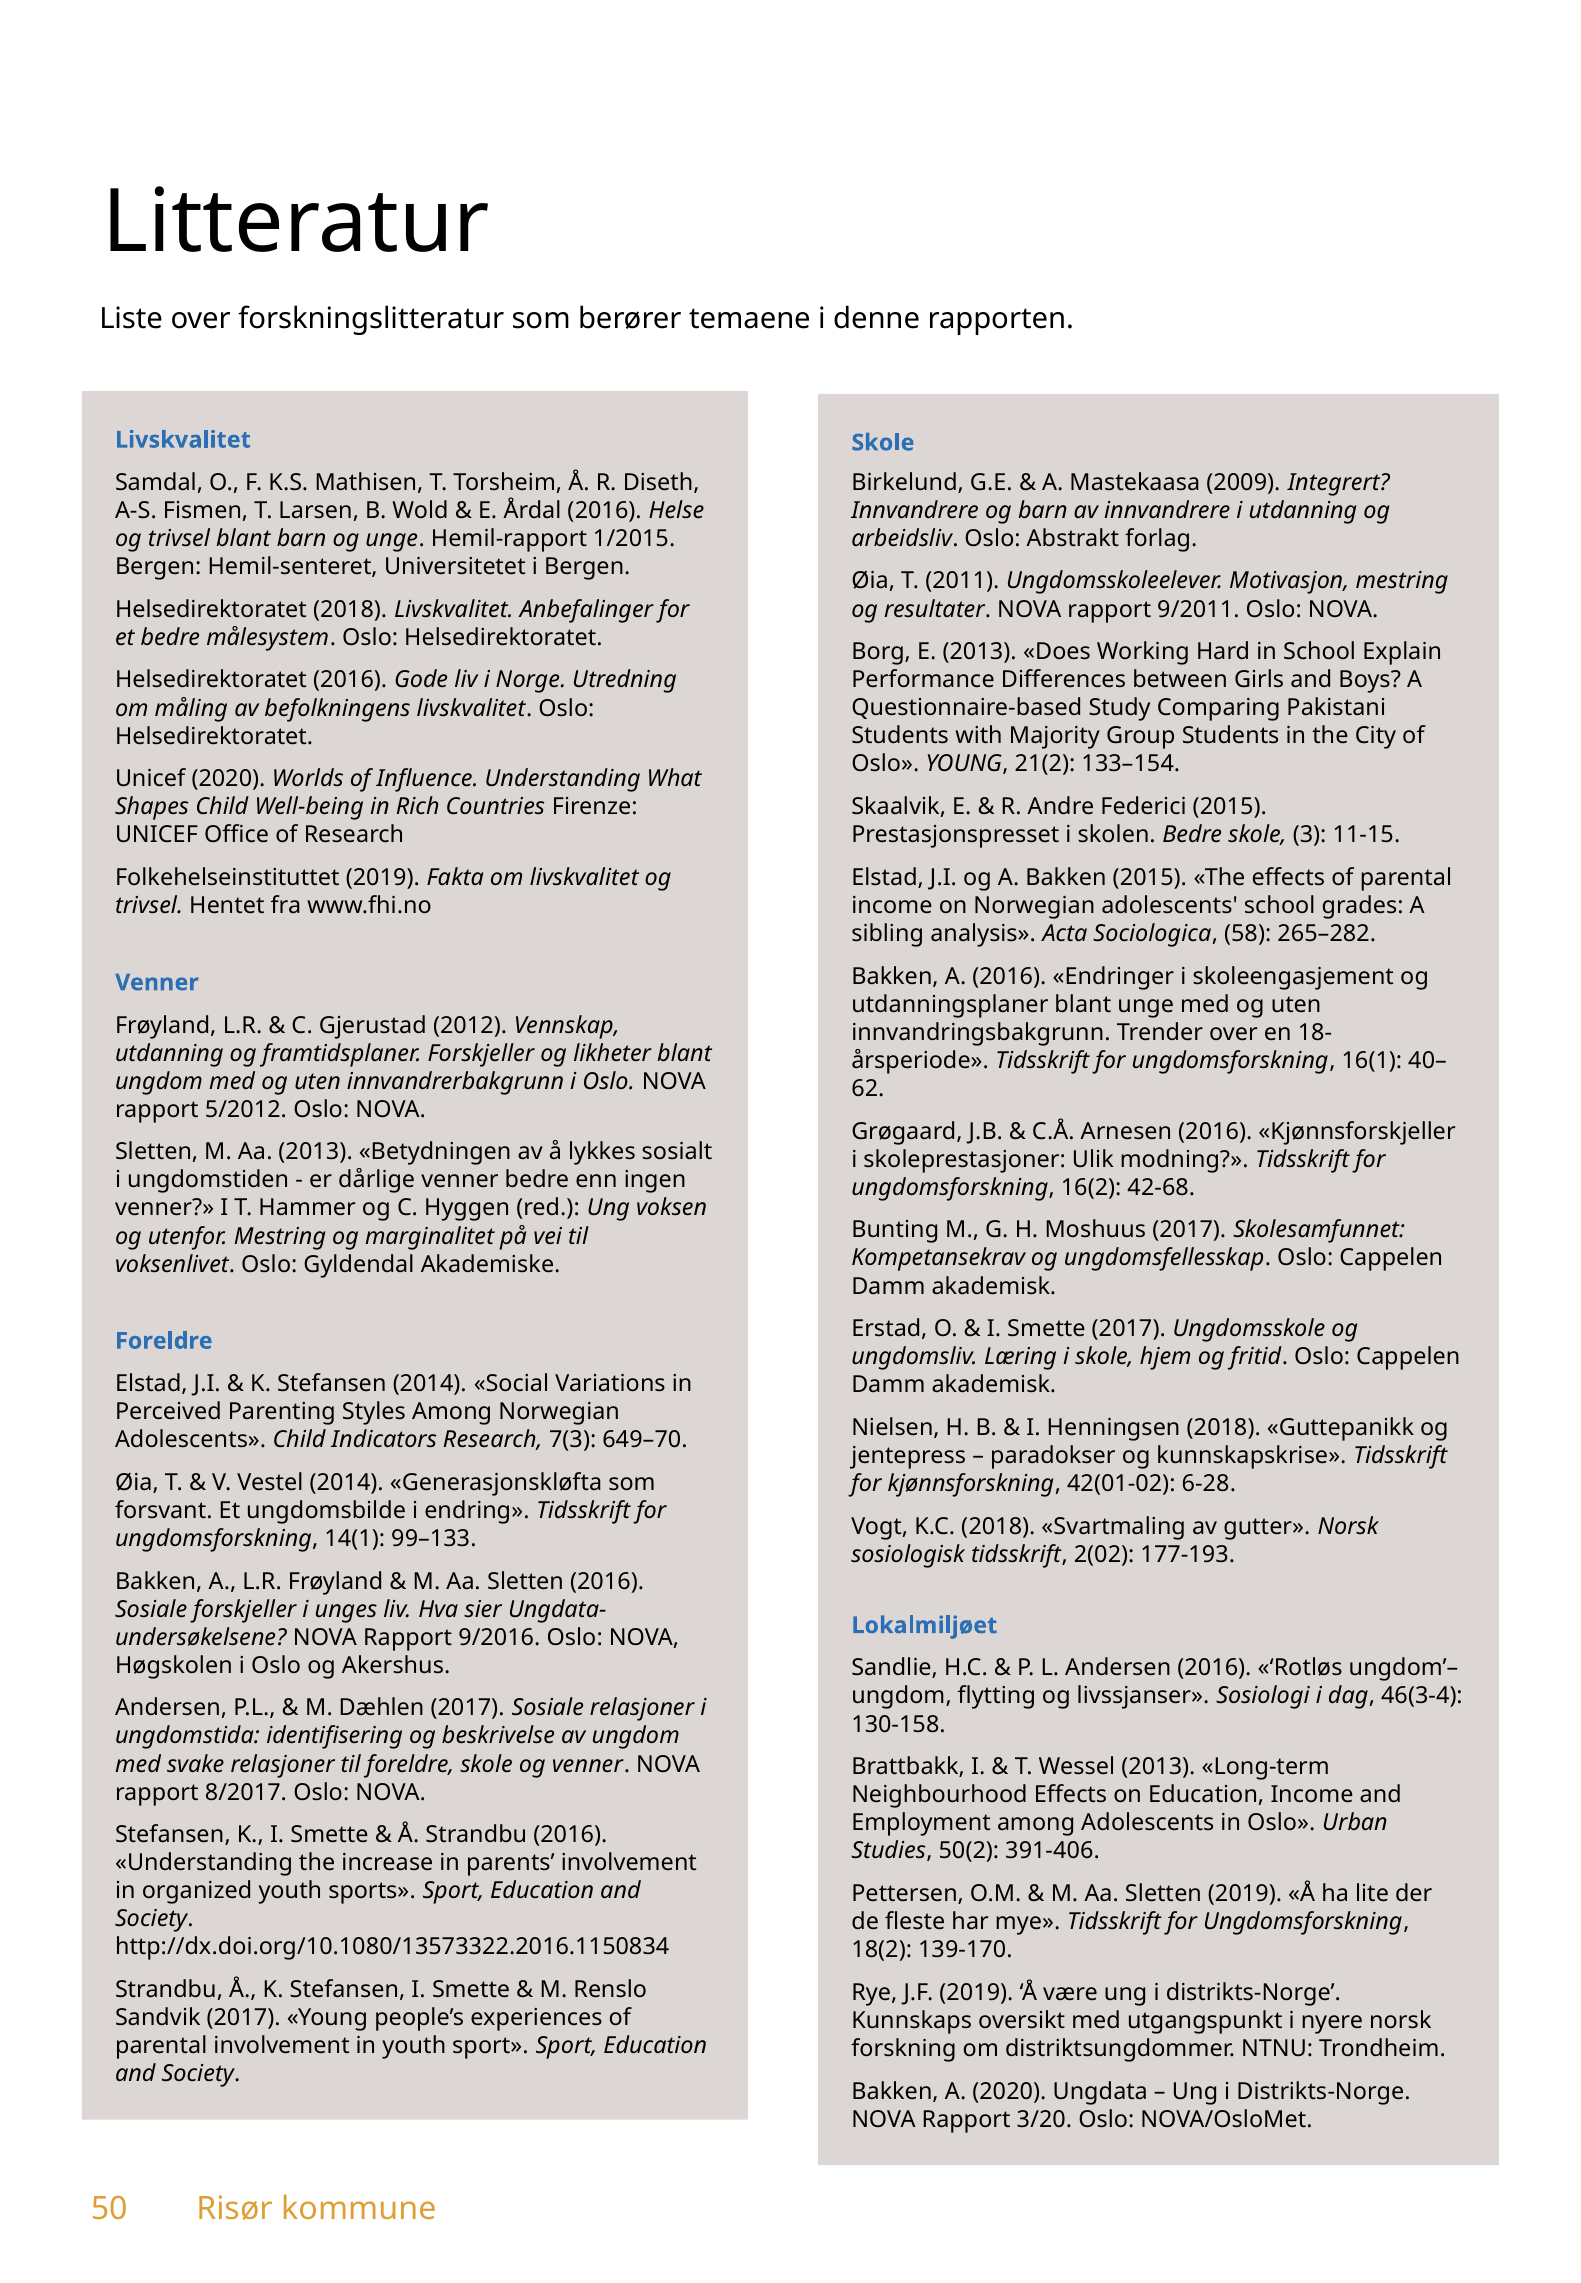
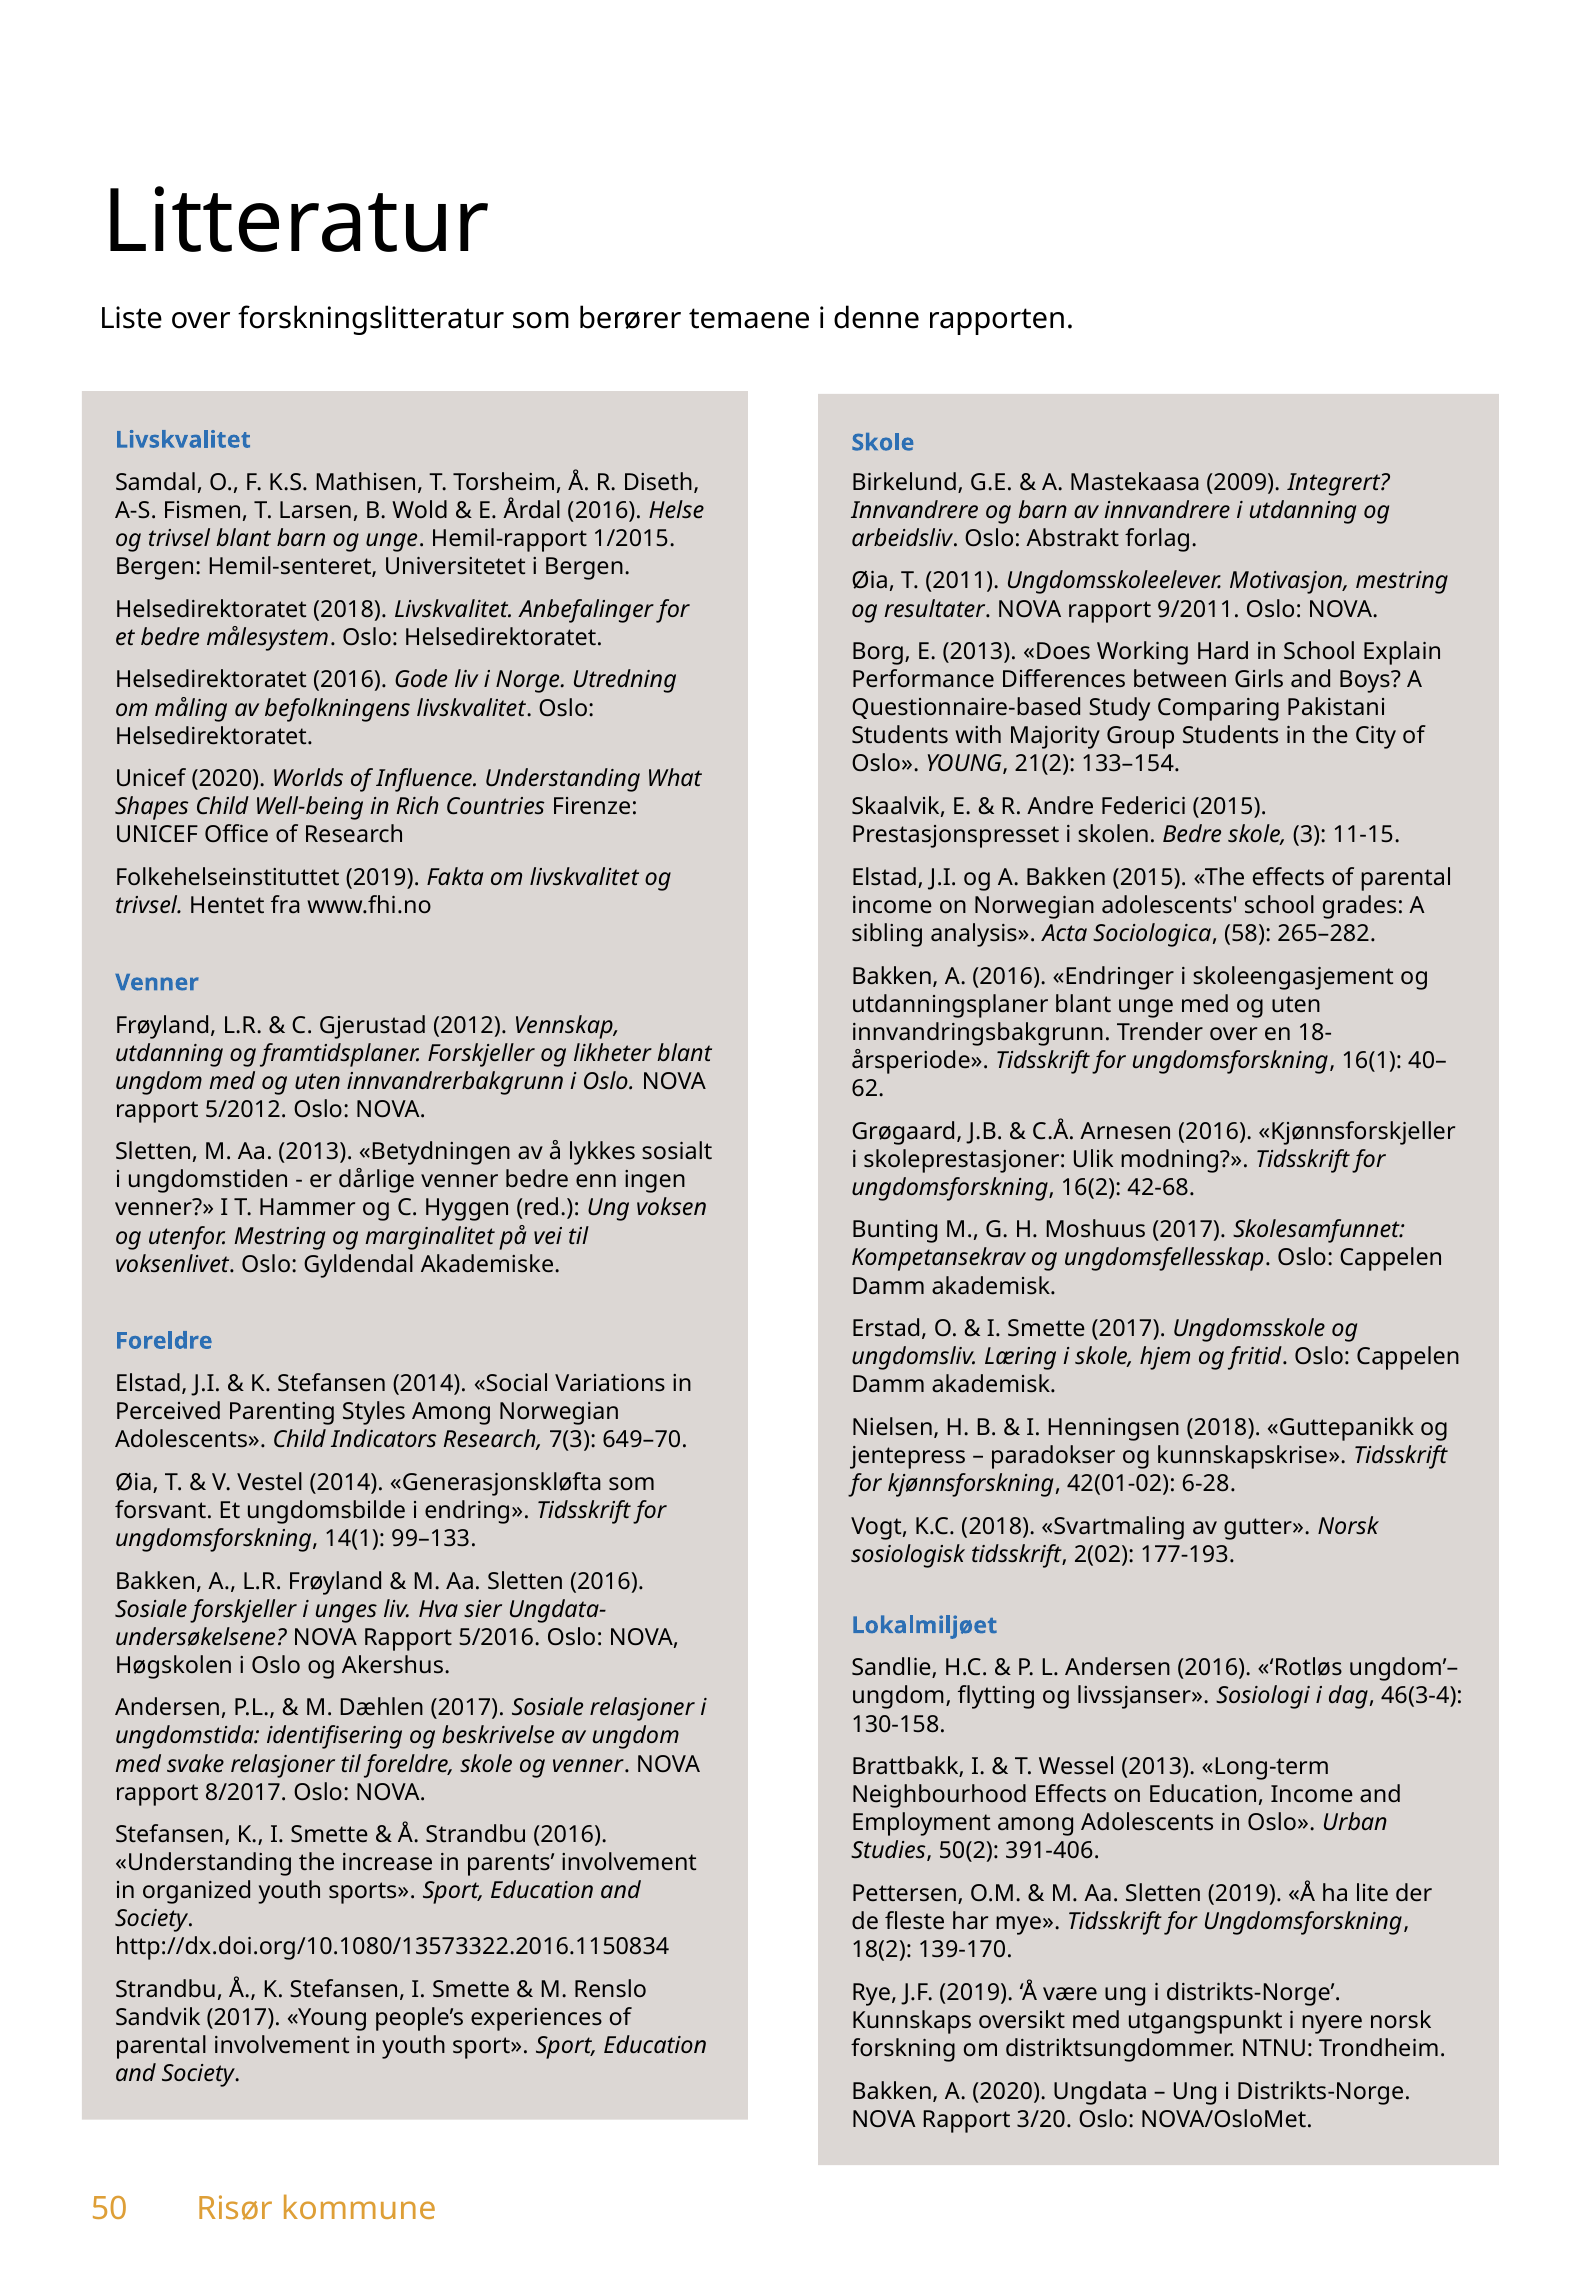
9/2016: 9/2016 -> 5/2016 (499, 1638)
